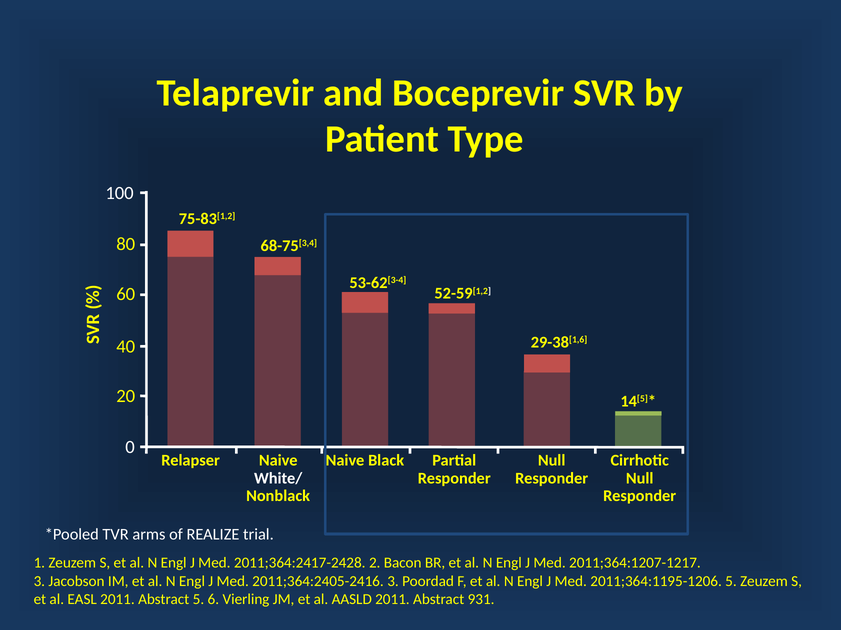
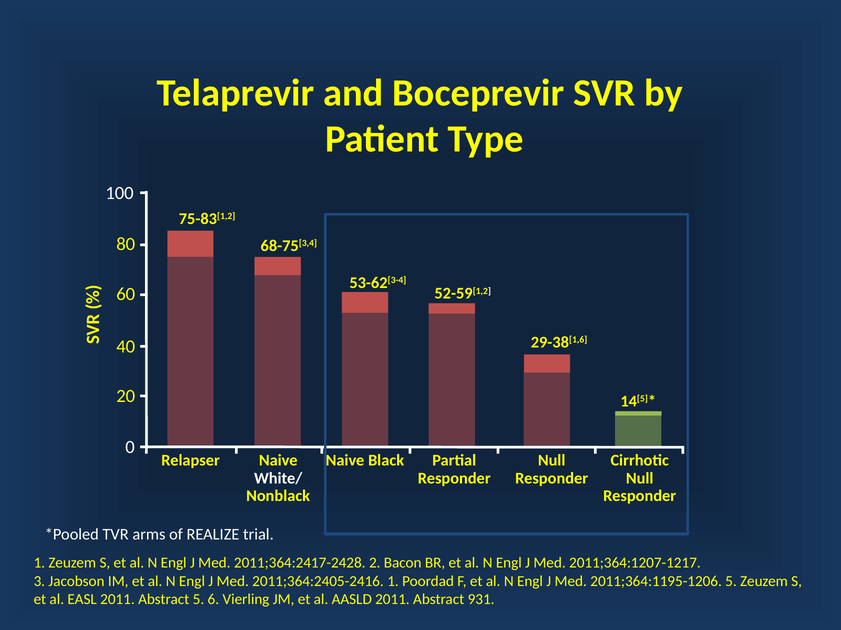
2011;364:2405-2416 3: 3 -> 1 (393, 582)
